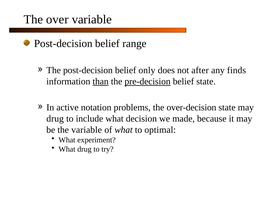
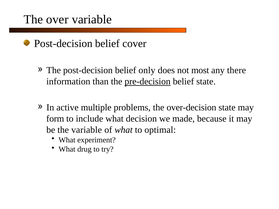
range: range -> cover (135, 44)
after: after -> most (200, 70)
finds: finds -> there (236, 70)
than underline: present -> none (101, 82)
notation: notation -> multiple (96, 108)
drug: drug -> form (55, 119)
